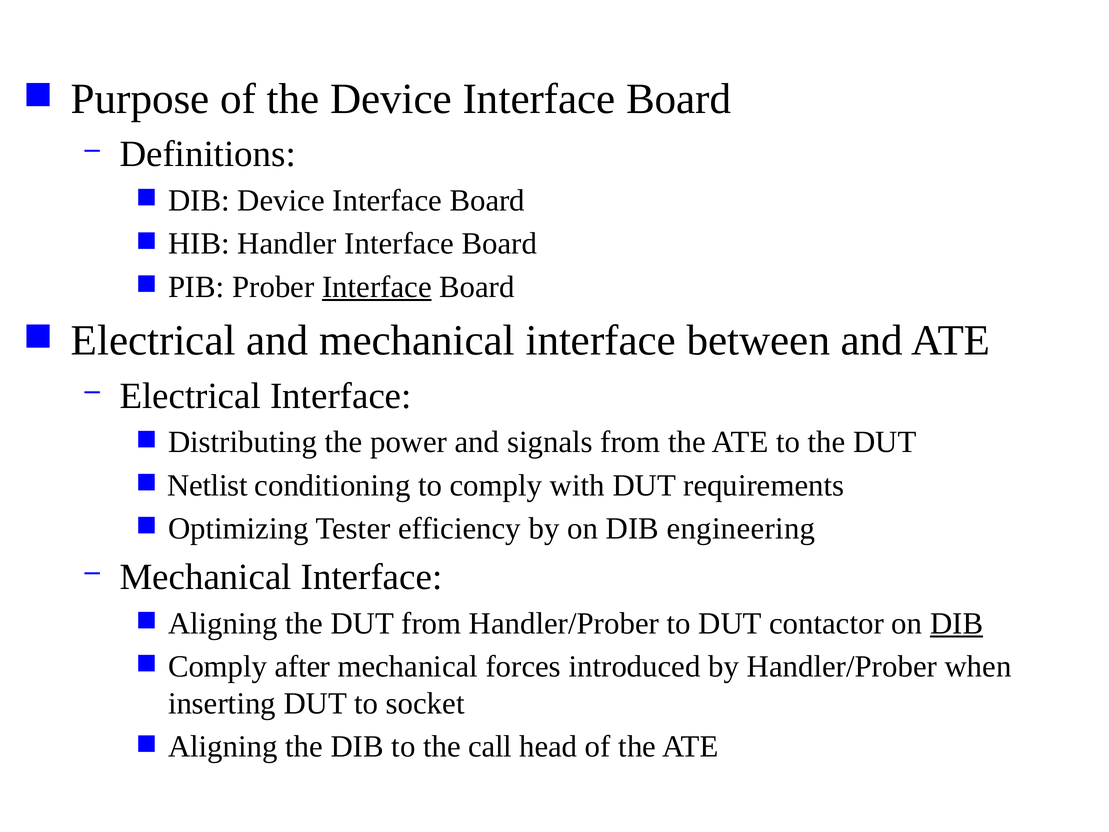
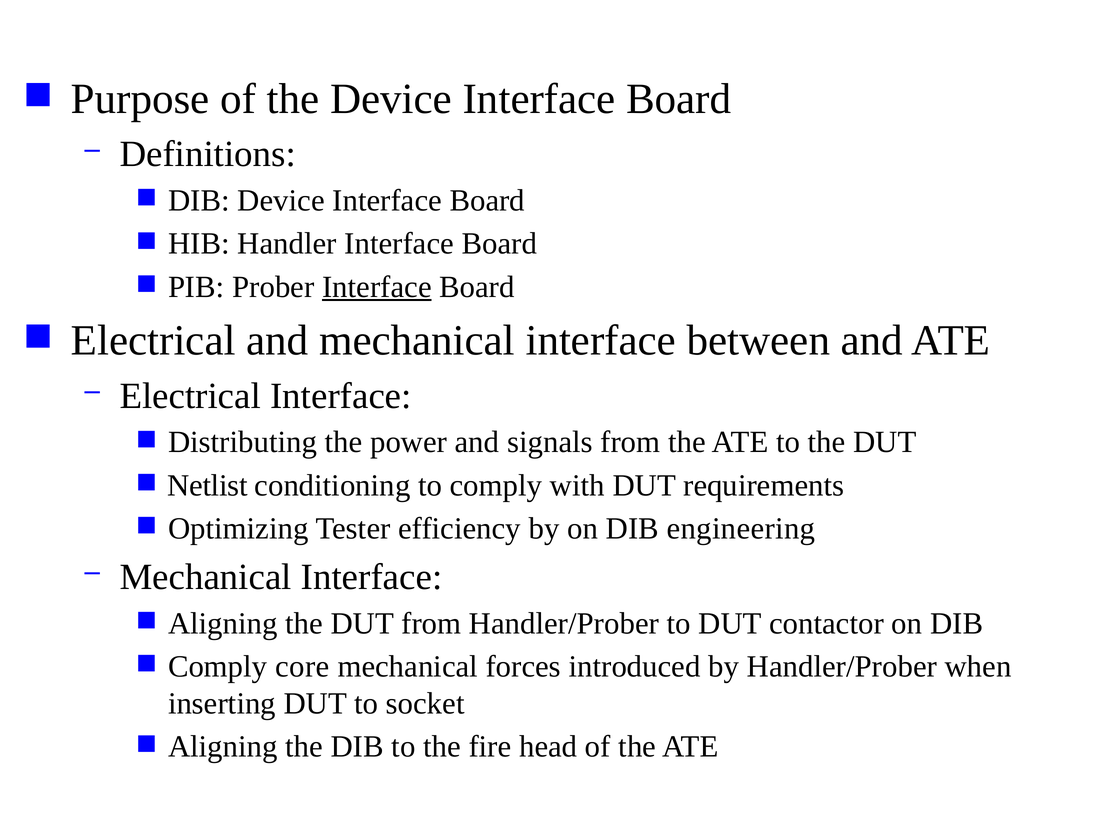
DIB underline: present -> none (957, 623)
after: after -> core (302, 666)
call: call -> fire (490, 746)
